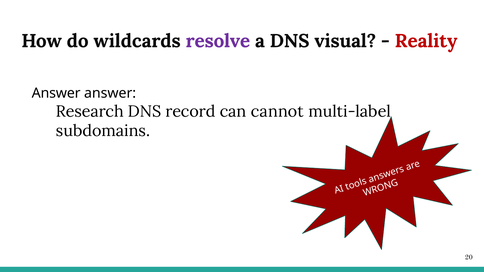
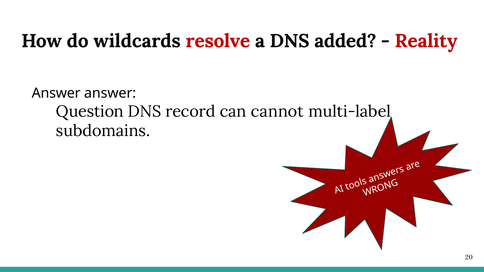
resolve colour: purple -> red (218, 41)
visual: visual -> added (345, 41)
Research: Research -> Question (90, 112)
